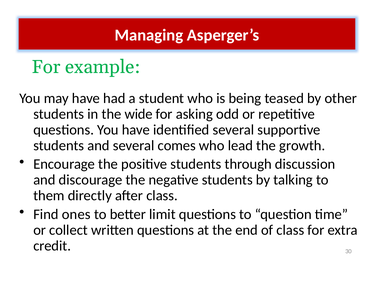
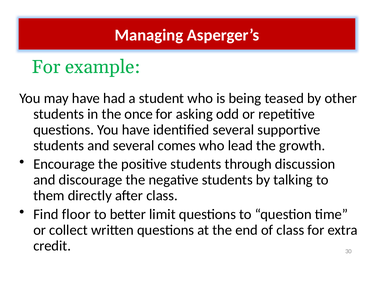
wide: wide -> once (139, 114)
ones: ones -> floor (76, 214)
